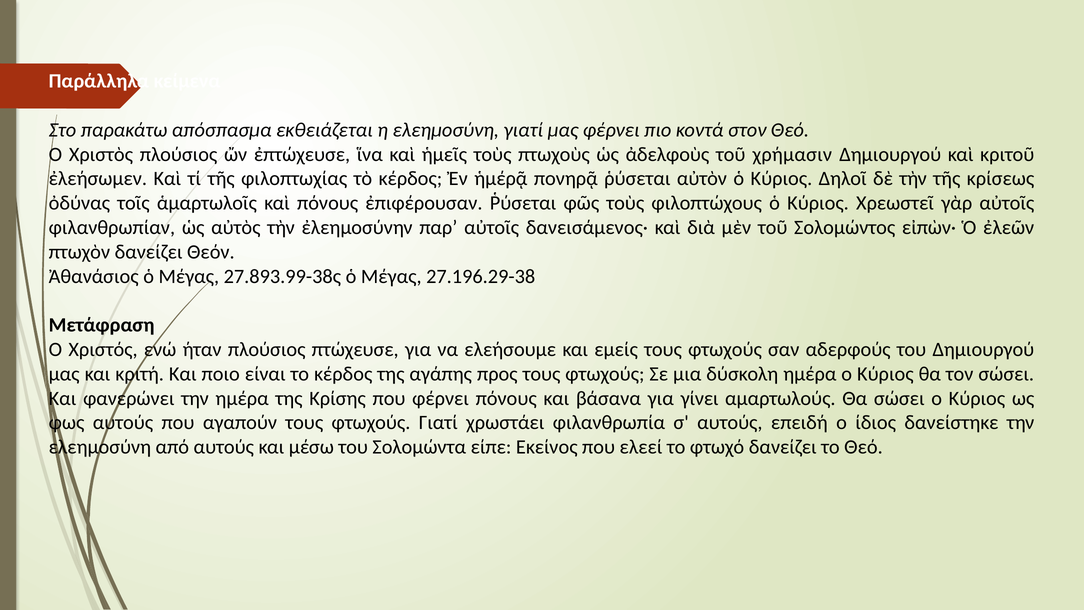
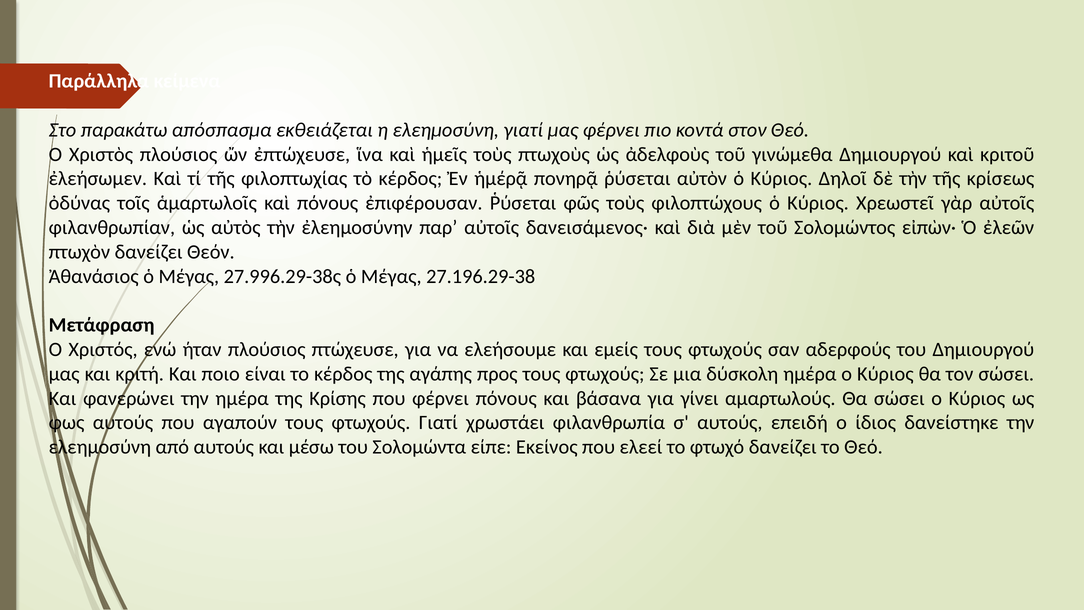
χρήμασιν: χρήμασιν -> γινώμεθα (792, 154)
27.893.99-38ς: 27.893.99-38ς -> 27.996.29-38ς (282, 276)
